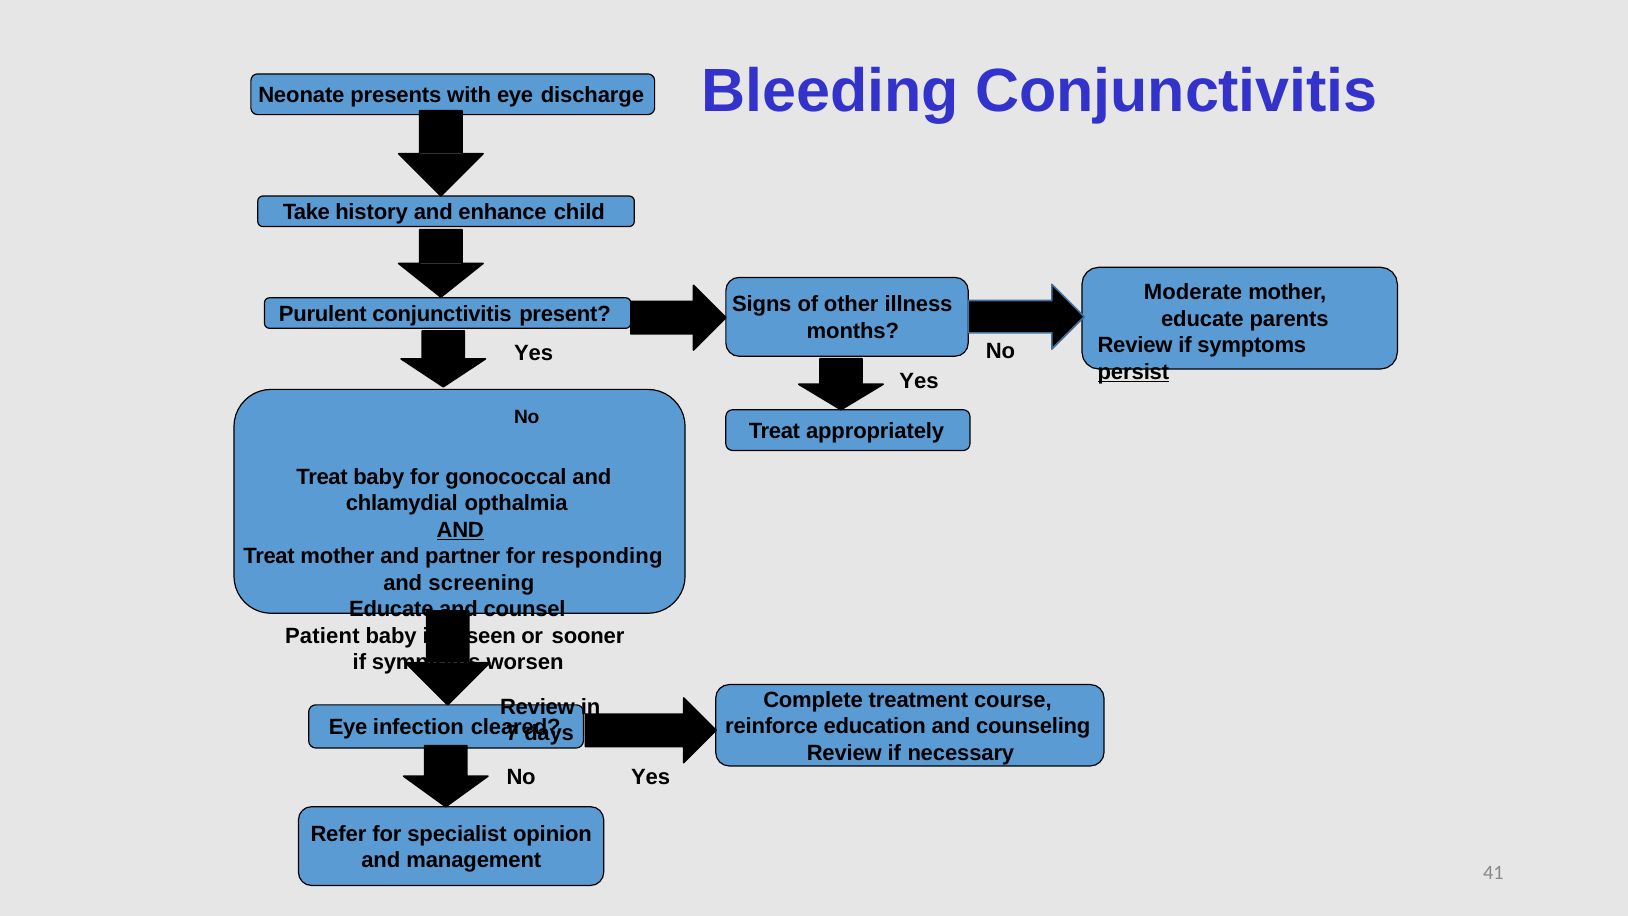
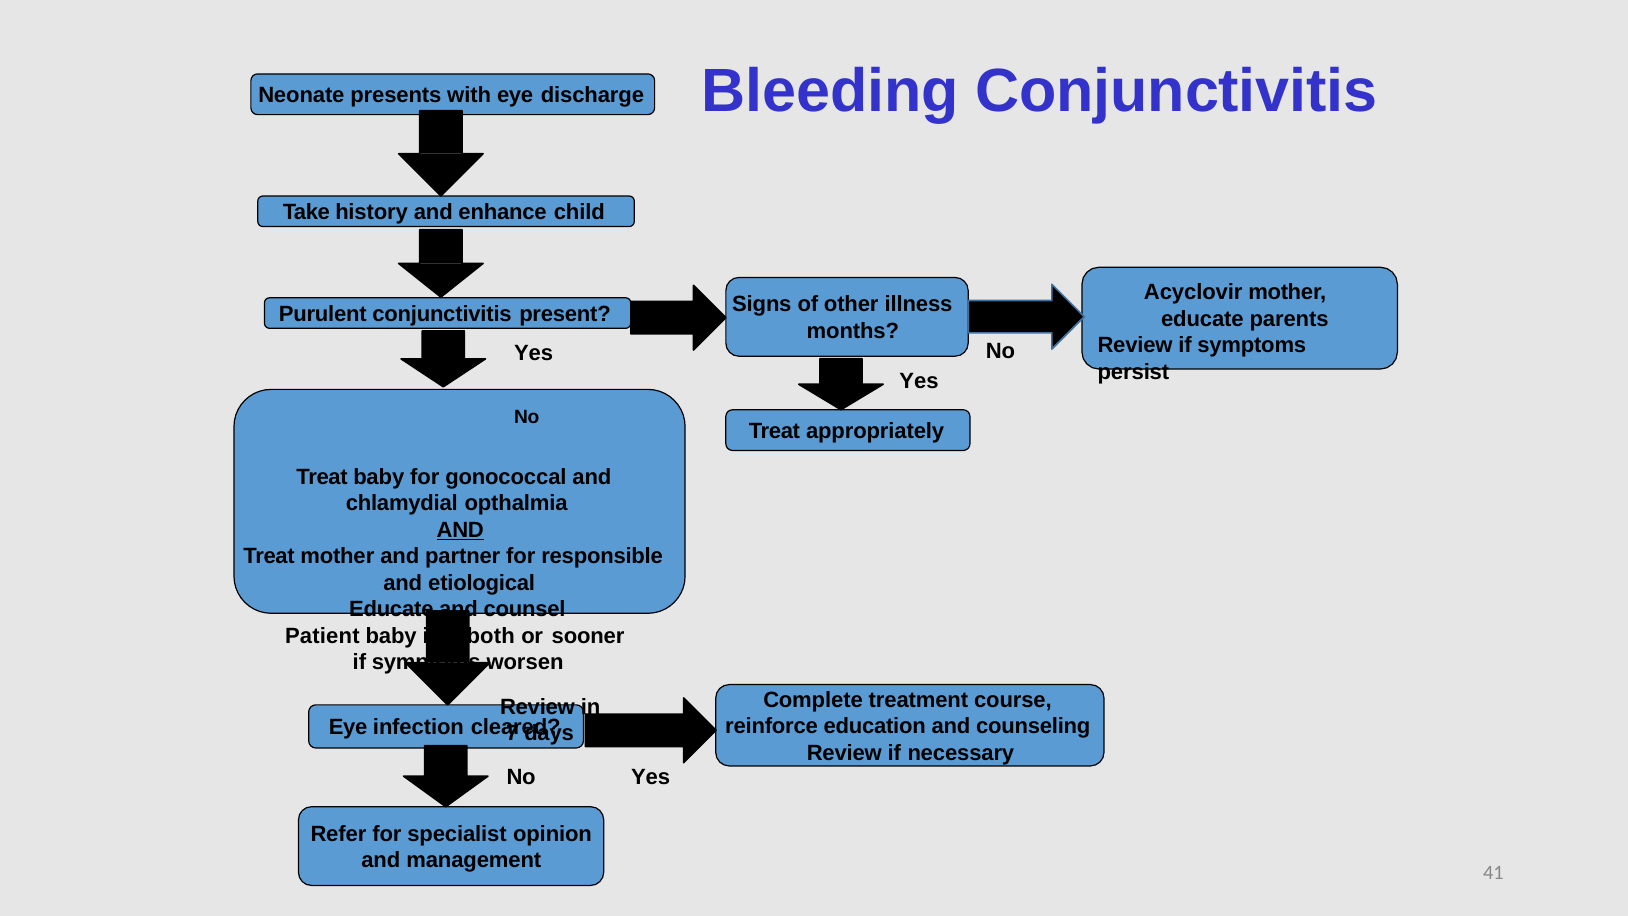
Moderate: Moderate -> Acyclovir (1193, 292)
persist underline: present -> none (1133, 372)
responding: responding -> responsible (602, 556)
screening: screening -> etiological (482, 583)
seen: seen -> both (491, 636)
